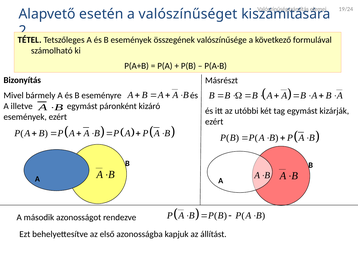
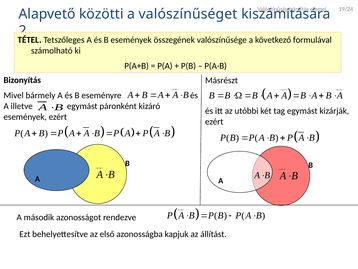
esetén: esetén -> közötti (101, 14)
